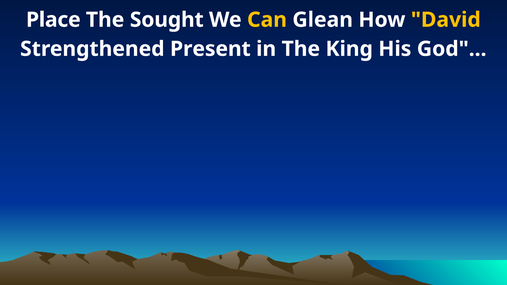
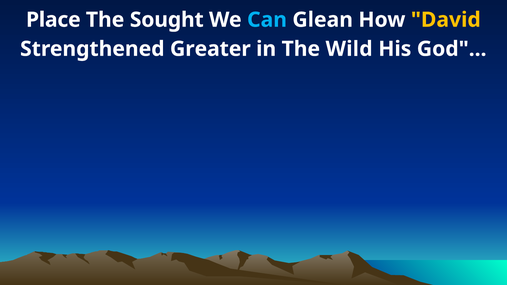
Can colour: yellow -> light blue (267, 20)
Present: Present -> Greater (210, 49)
King: King -> Wild (349, 49)
